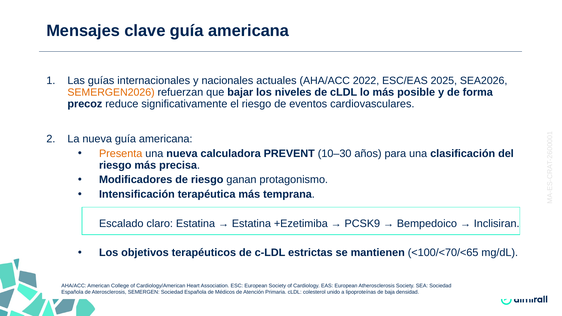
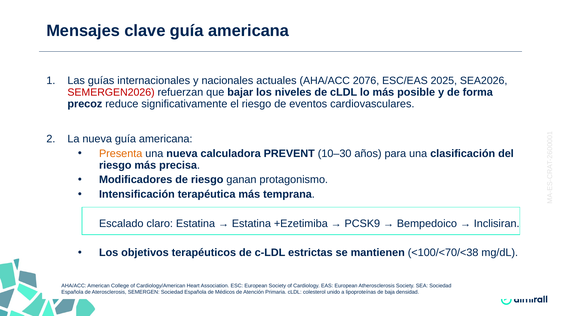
2022: 2022 -> 2076 (366, 81)
SEMERGEN2026 colour: orange -> red (111, 92)
<100/<70/<65: <100/<70/<65 -> <100/<70/<38 (443, 253)
